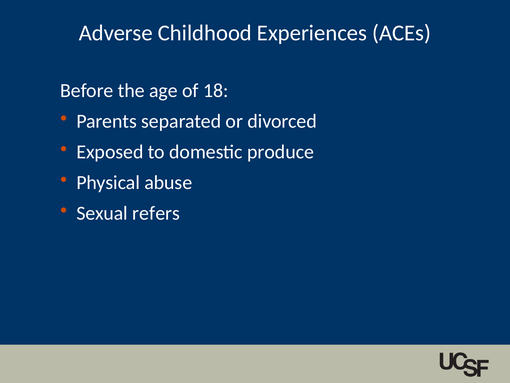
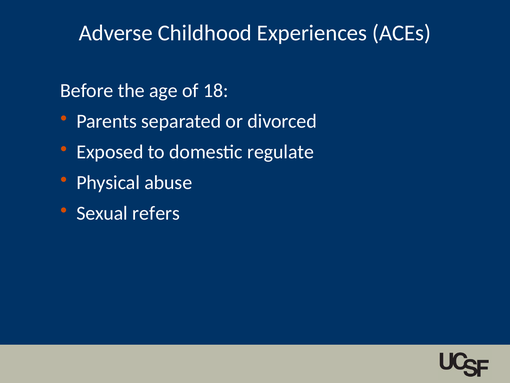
produce: produce -> regulate (281, 152)
